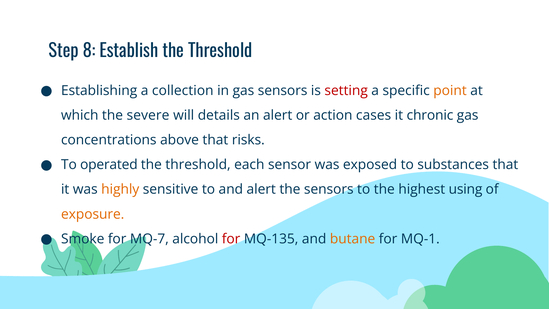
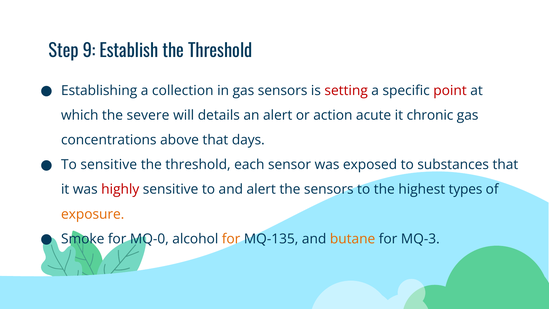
8: 8 -> 9 (89, 51)
point colour: orange -> red (450, 91)
cases: cases -> acute (374, 115)
risks: risks -> days (248, 140)
To operated: operated -> sensitive (109, 165)
highly colour: orange -> red (120, 189)
using: using -> types (466, 189)
MQ-7: MQ-7 -> MQ-0 (149, 239)
for colour: red -> orange (231, 239)
MQ-1: MQ-1 -> MQ-3 (420, 239)
